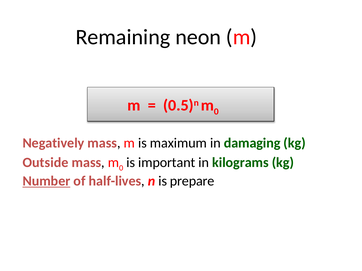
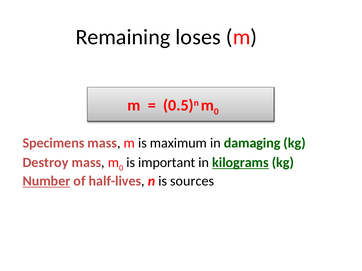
neon: neon -> loses (198, 37)
Negatively: Negatively -> Specimens (53, 143)
Outside: Outside -> Destroy (45, 163)
kilograms underline: none -> present (240, 163)
prepare: prepare -> sources (192, 181)
